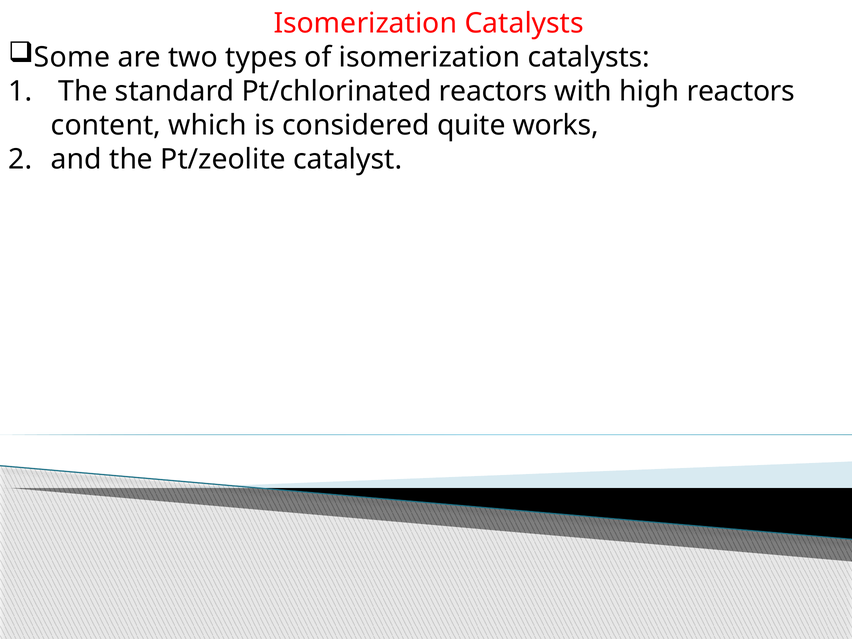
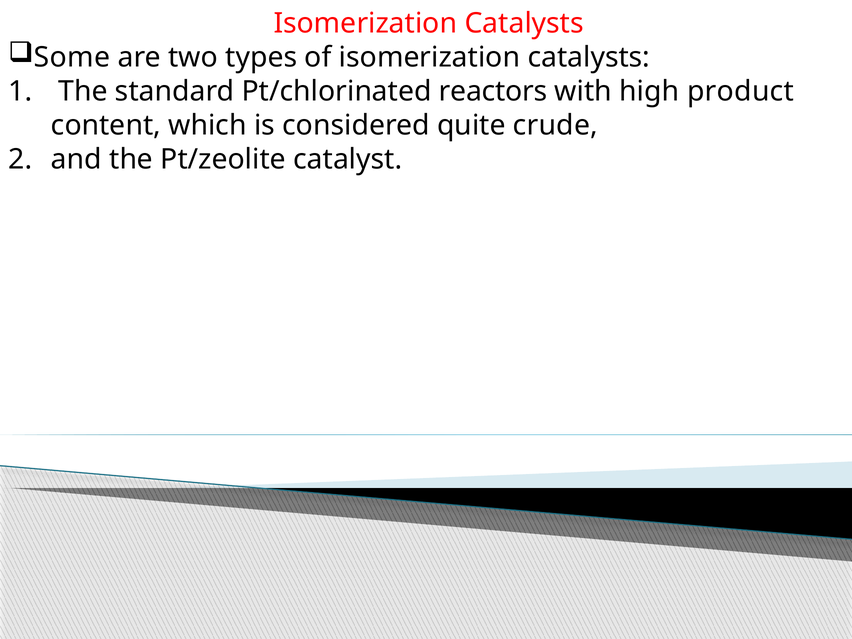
high reactors: reactors -> product (741, 91)
works: works -> crude (555, 125)
